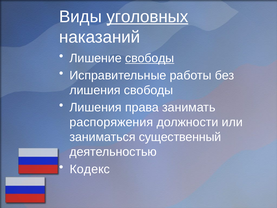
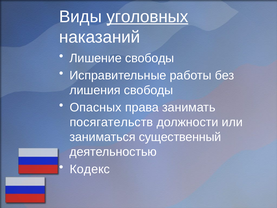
свободы underline: present -> none (150, 58)
Лишения: Лишения -> Опасных (96, 107)
распоряжения: распоряжения -> посягательств (111, 122)
